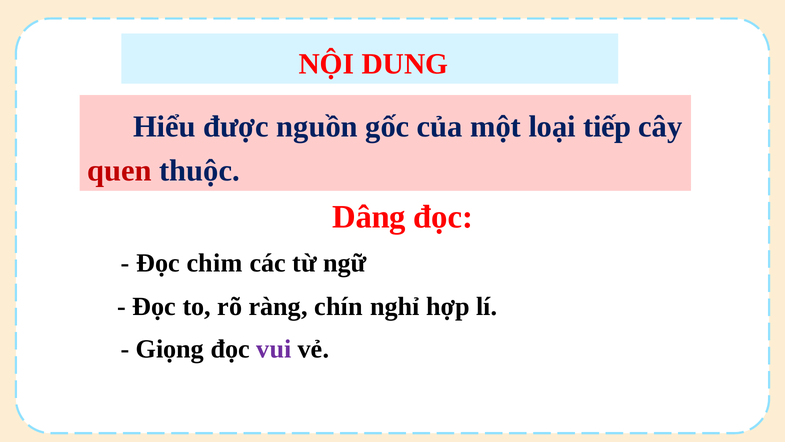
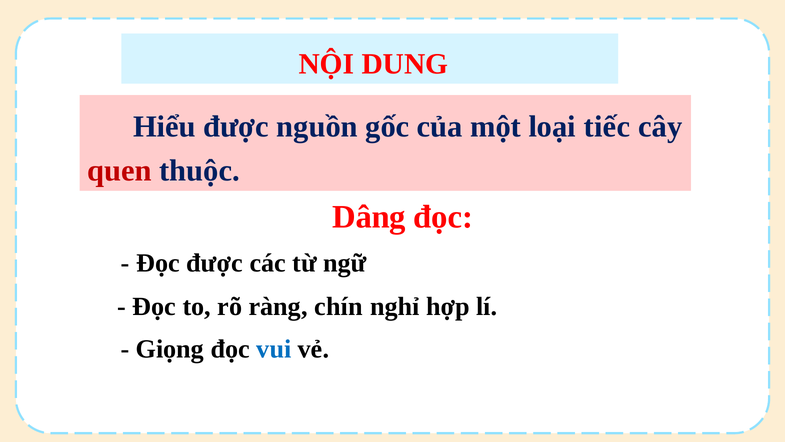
tiếp: tiếp -> tiếc (607, 127)
Đọc chim: chim -> được (215, 263)
vui colour: purple -> blue (274, 349)
